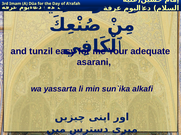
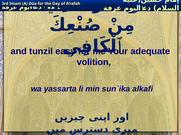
asarani: asarani -> volition (94, 62)
